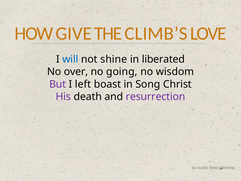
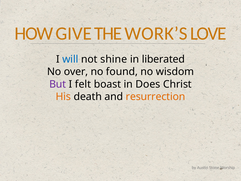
CLIMB’S: CLIMB’S -> WORK’S (156, 33)
going: going -> found (122, 72)
left: left -> felt (83, 84)
Song: Song -> Does (148, 84)
His colour: purple -> orange (63, 97)
resurrection colour: purple -> orange (156, 97)
